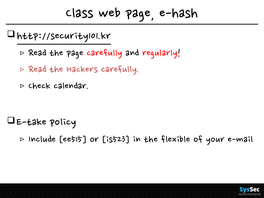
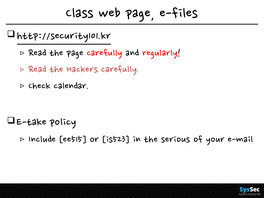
e-hash: e-hash -> e-files (179, 13)
flexible: flexible -> serious (176, 140)
